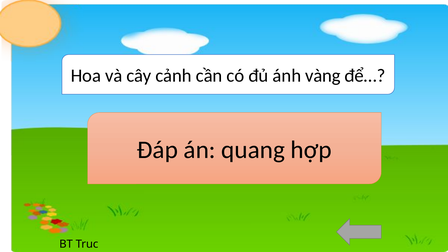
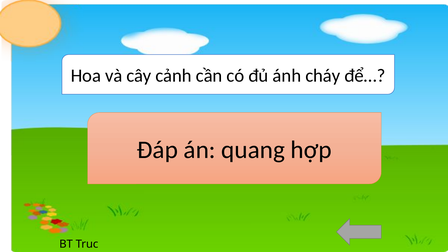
vàng: vàng -> cháy (323, 76)
